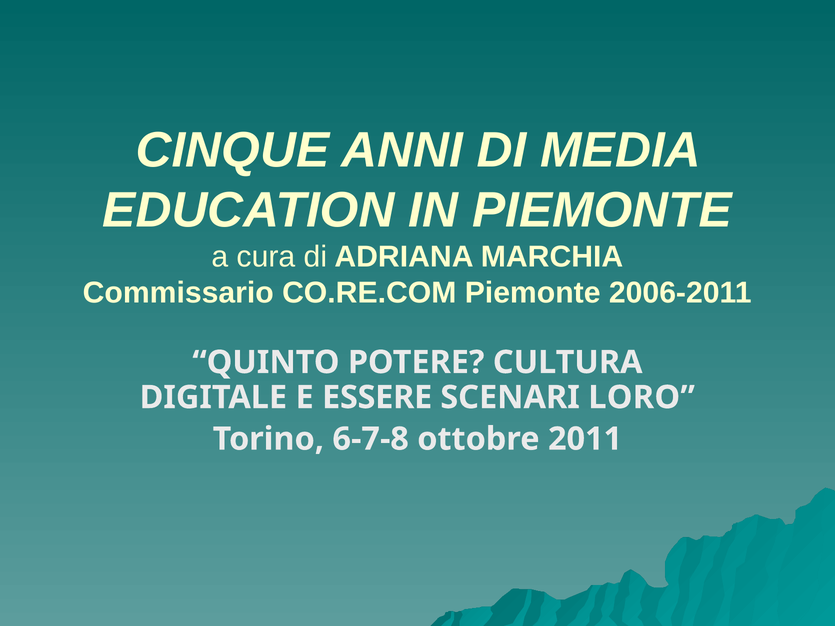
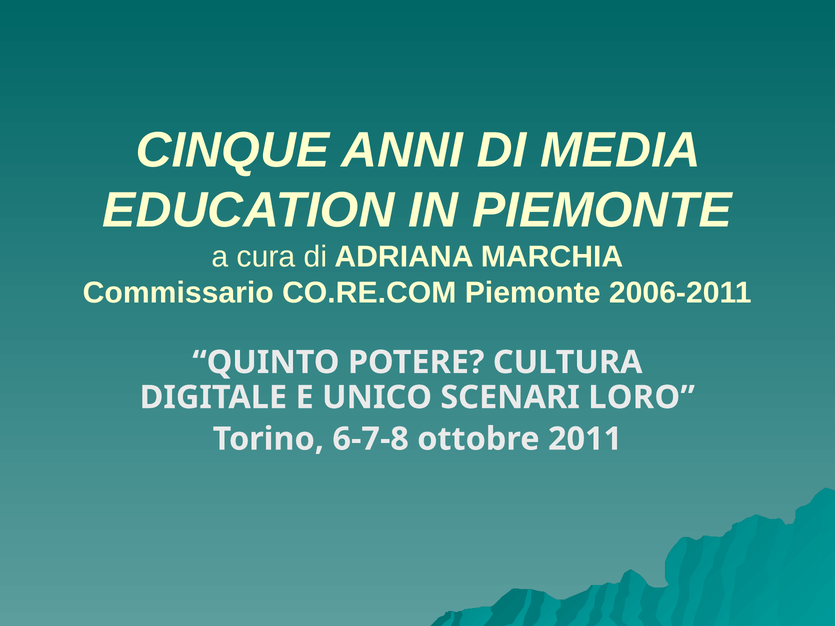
ESSERE: ESSERE -> UNICO (377, 398)
